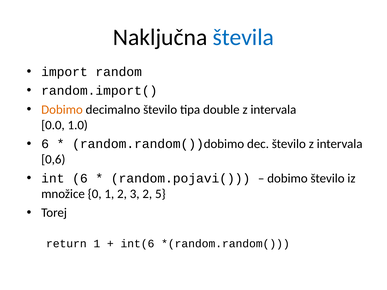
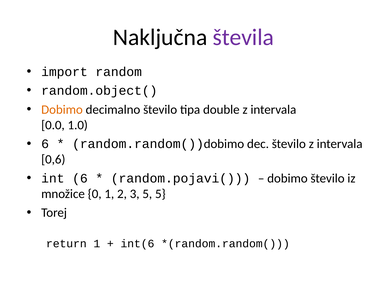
števila colour: blue -> purple (243, 37)
random.import(: random.import( -> random.object( (99, 91)
3 2: 2 -> 5 (147, 194)
